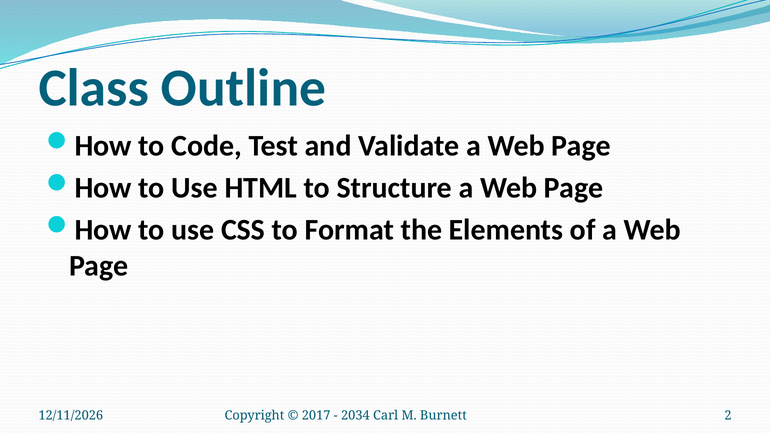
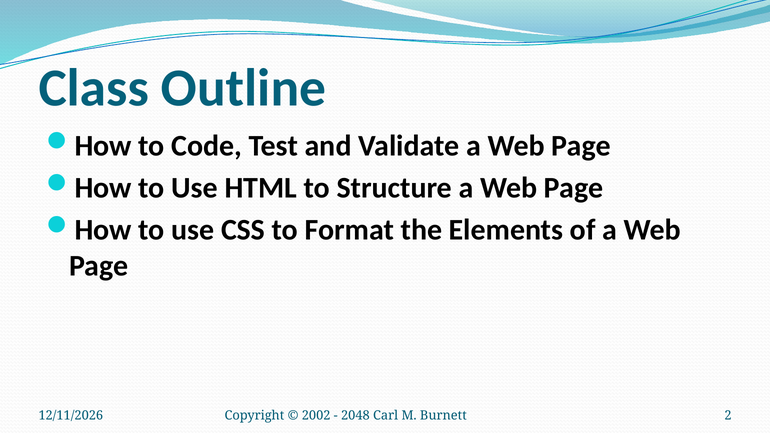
2017: 2017 -> 2002 (316, 416)
2034: 2034 -> 2048 (355, 416)
